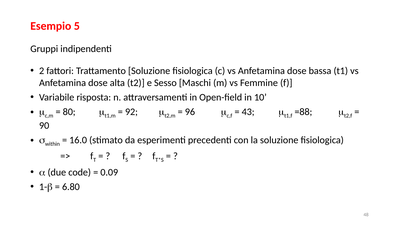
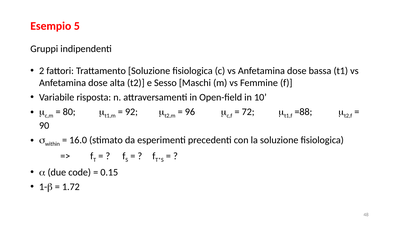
43: 43 -> 72 (248, 112)
0.09: 0.09 -> 0.15 (109, 172)
6.80: 6.80 -> 1.72 (71, 186)
